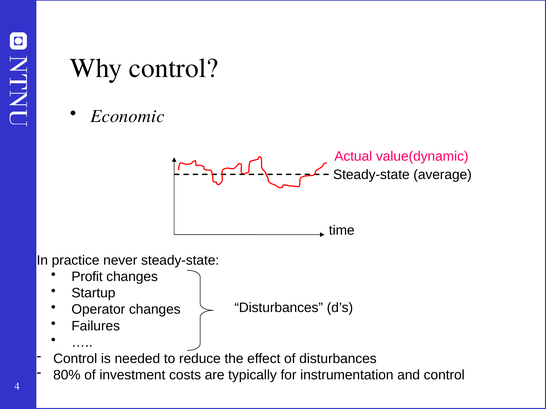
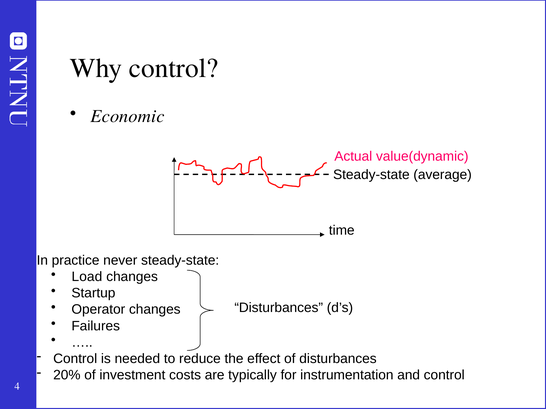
Profit: Profit -> Load (87, 277)
80%: 80% -> 20% (67, 375)
